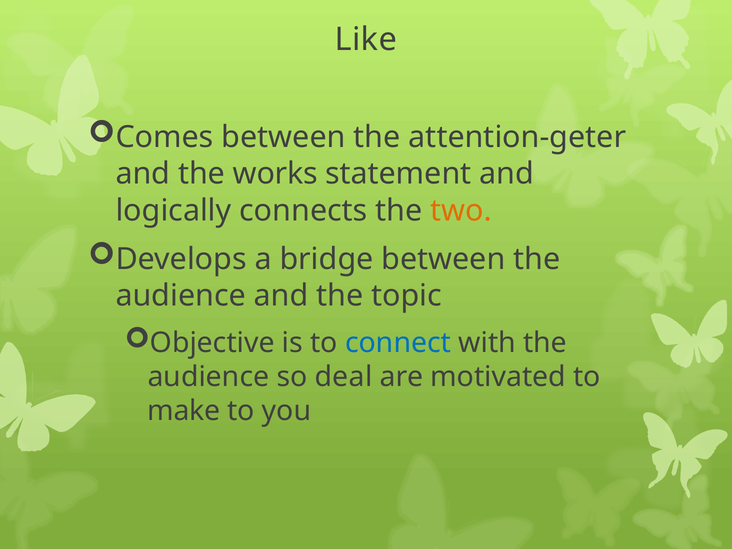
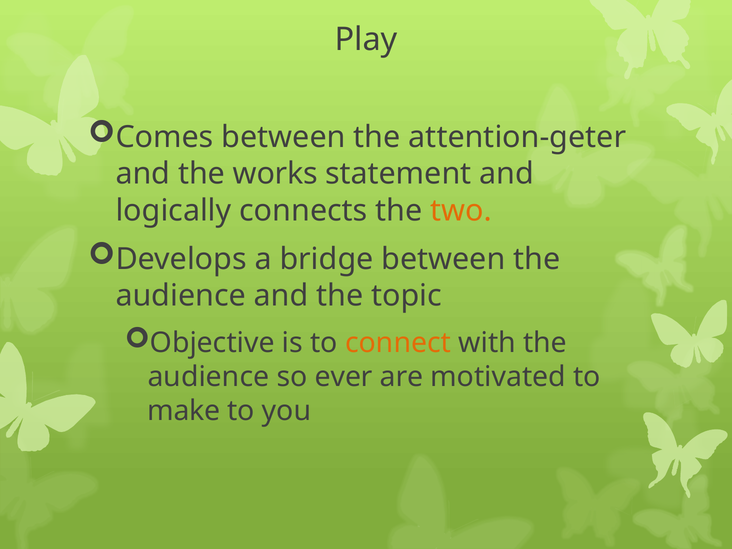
Like: Like -> Play (366, 39)
connect colour: blue -> orange (398, 343)
deal: deal -> ever (344, 377)
